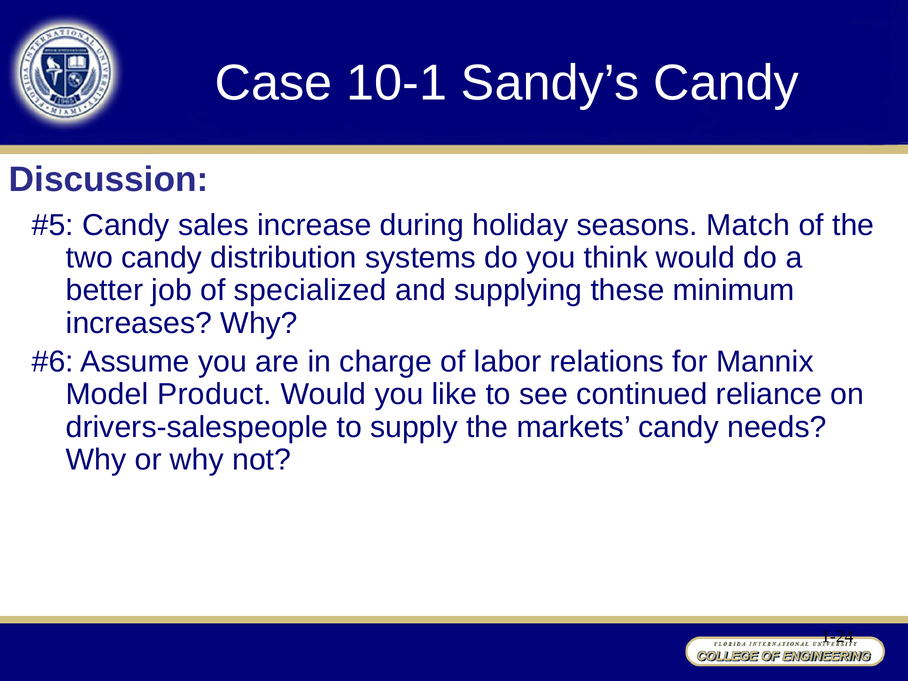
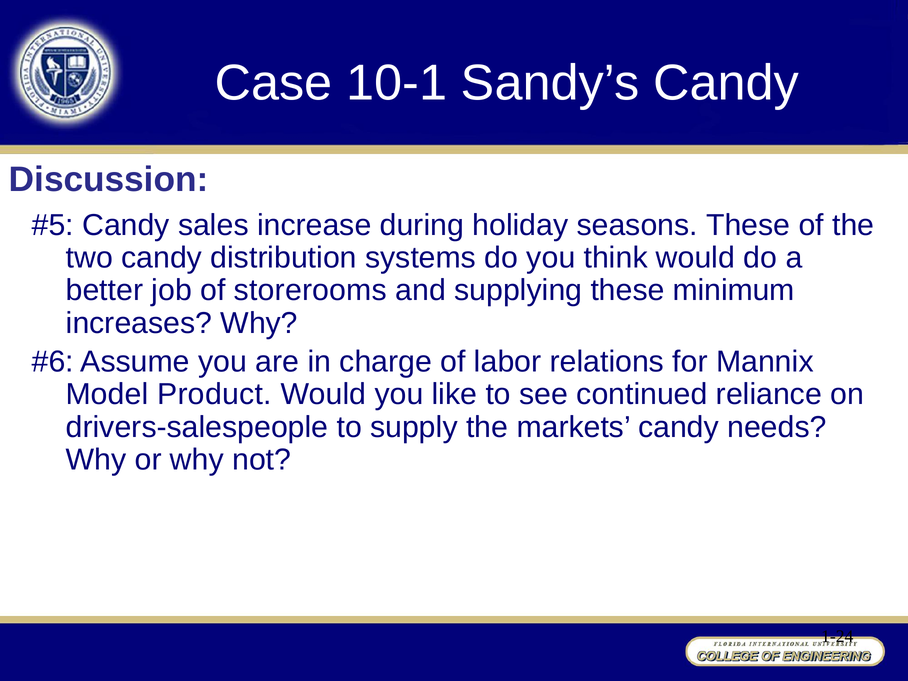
seasons Match: Match -> These (748, 225)
specialized: specialized -> storerooms (310, 290)
